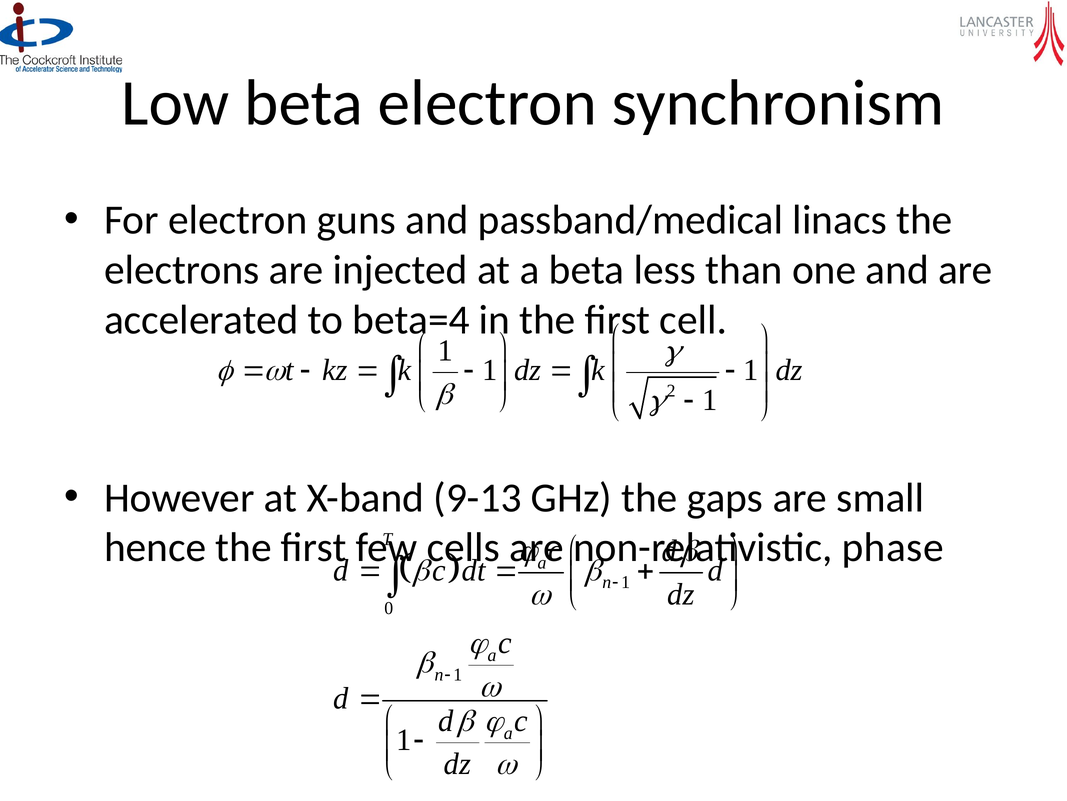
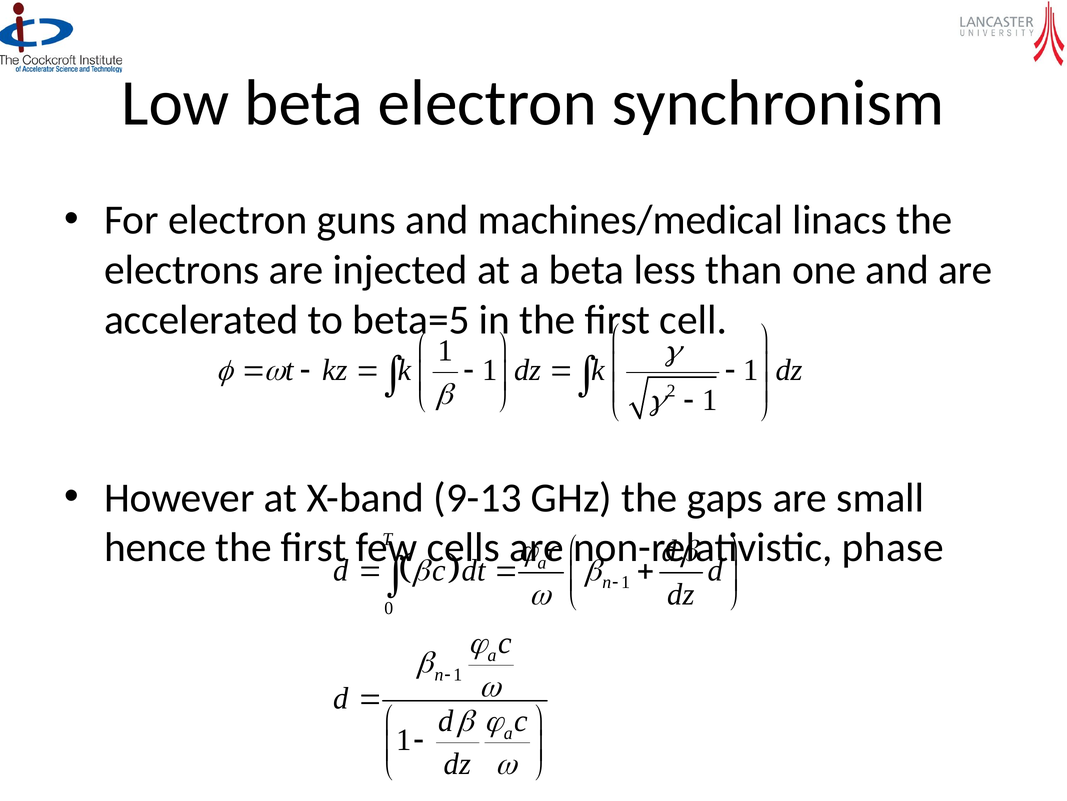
passband/medical: passband/medical -> machines/medical (631, 220)
beta=4: beta=4 -> beta=5 (411, 320)
